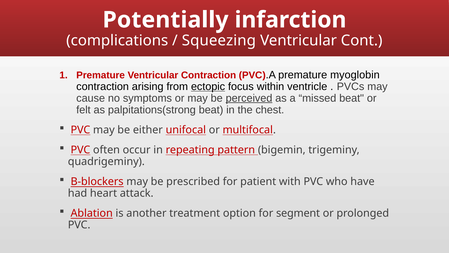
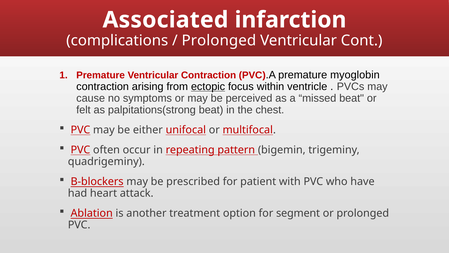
Potentially: Potentially -> Associated (165, 20)
Squeezing: Squeezing -> Prolonged (219, 40)
perceived underline: present -> none (249, 98)
